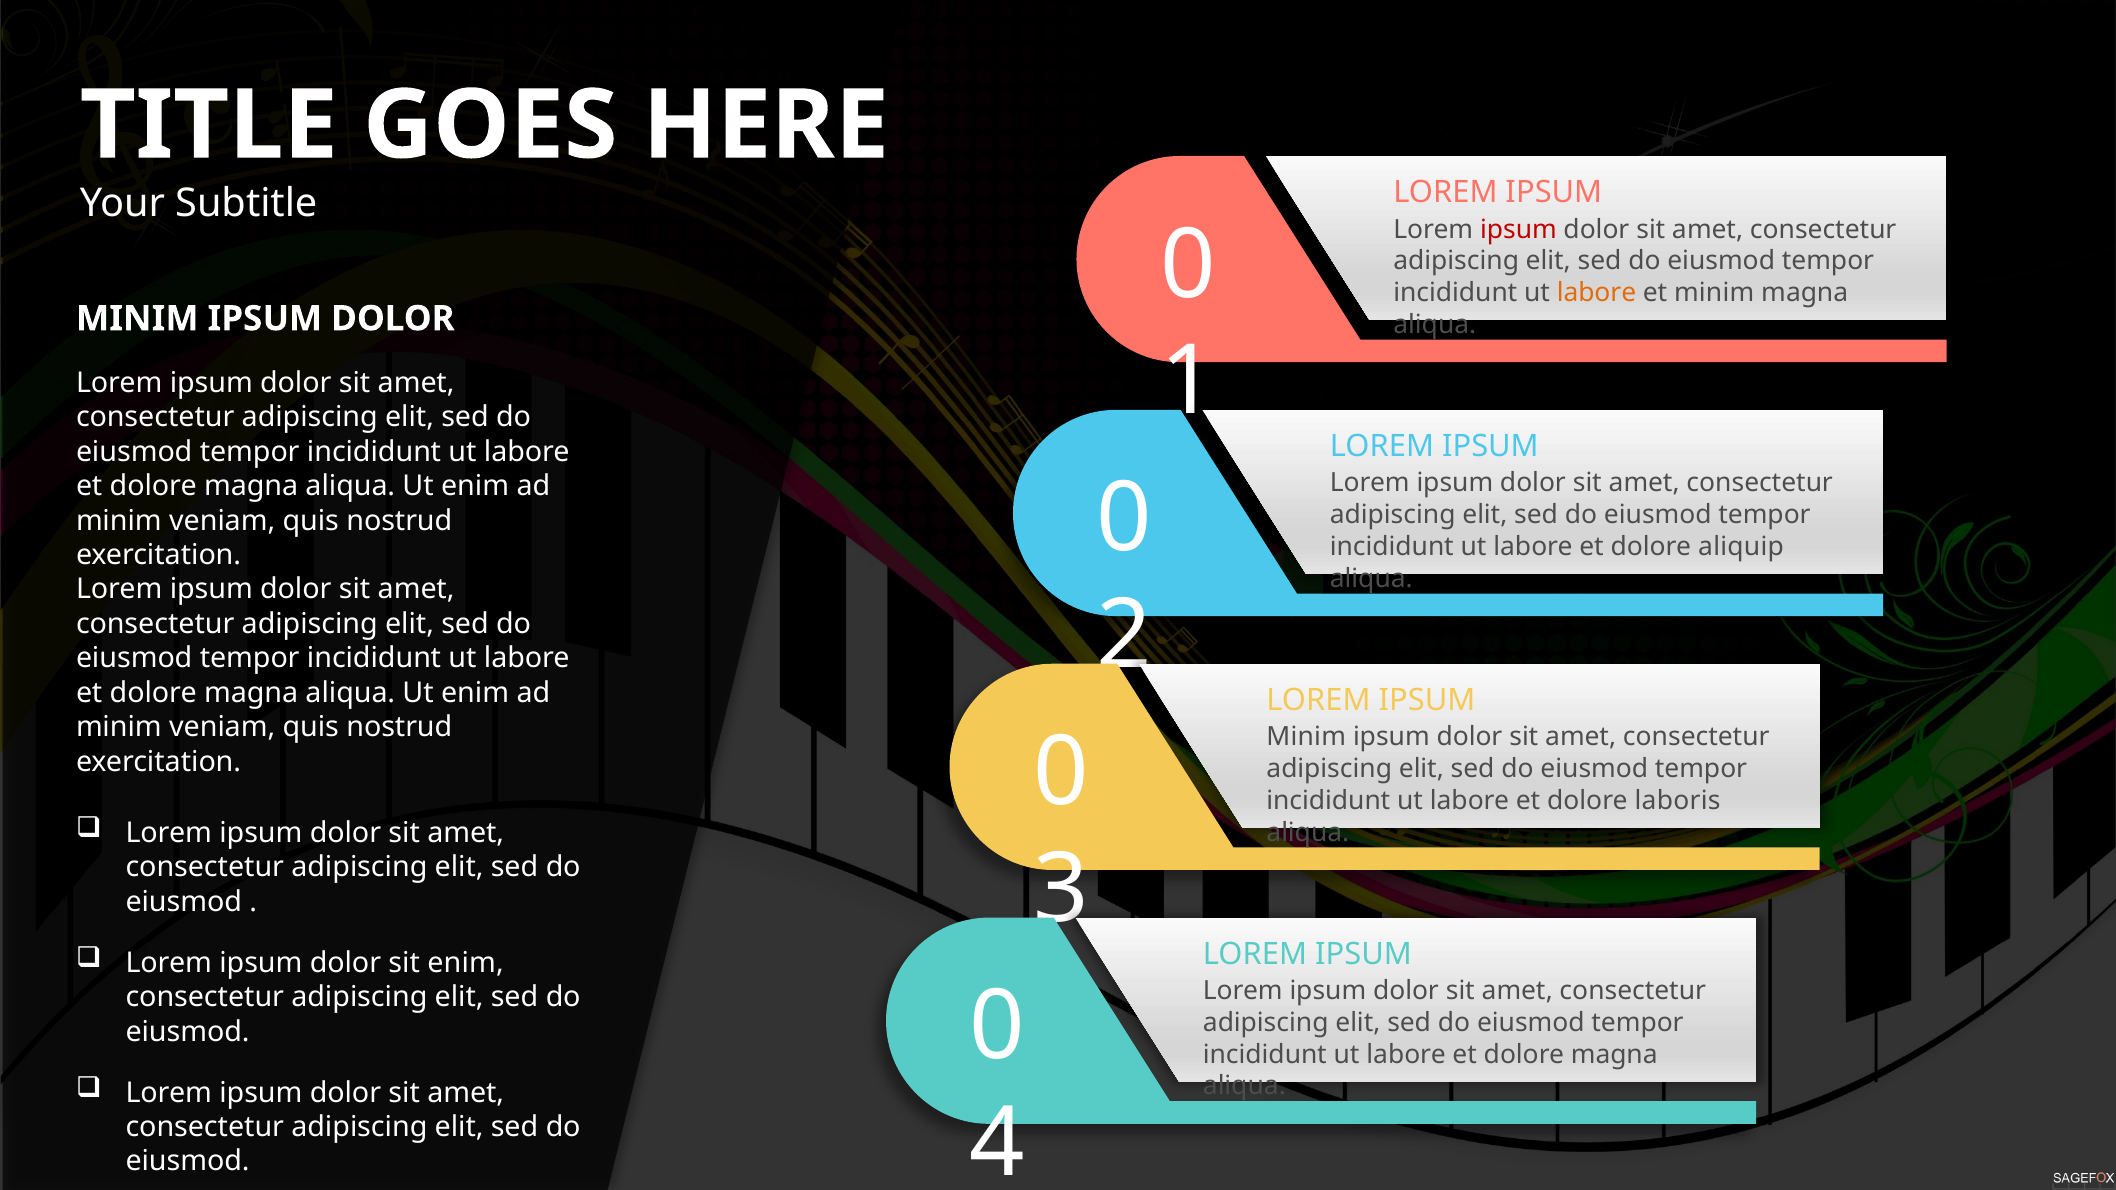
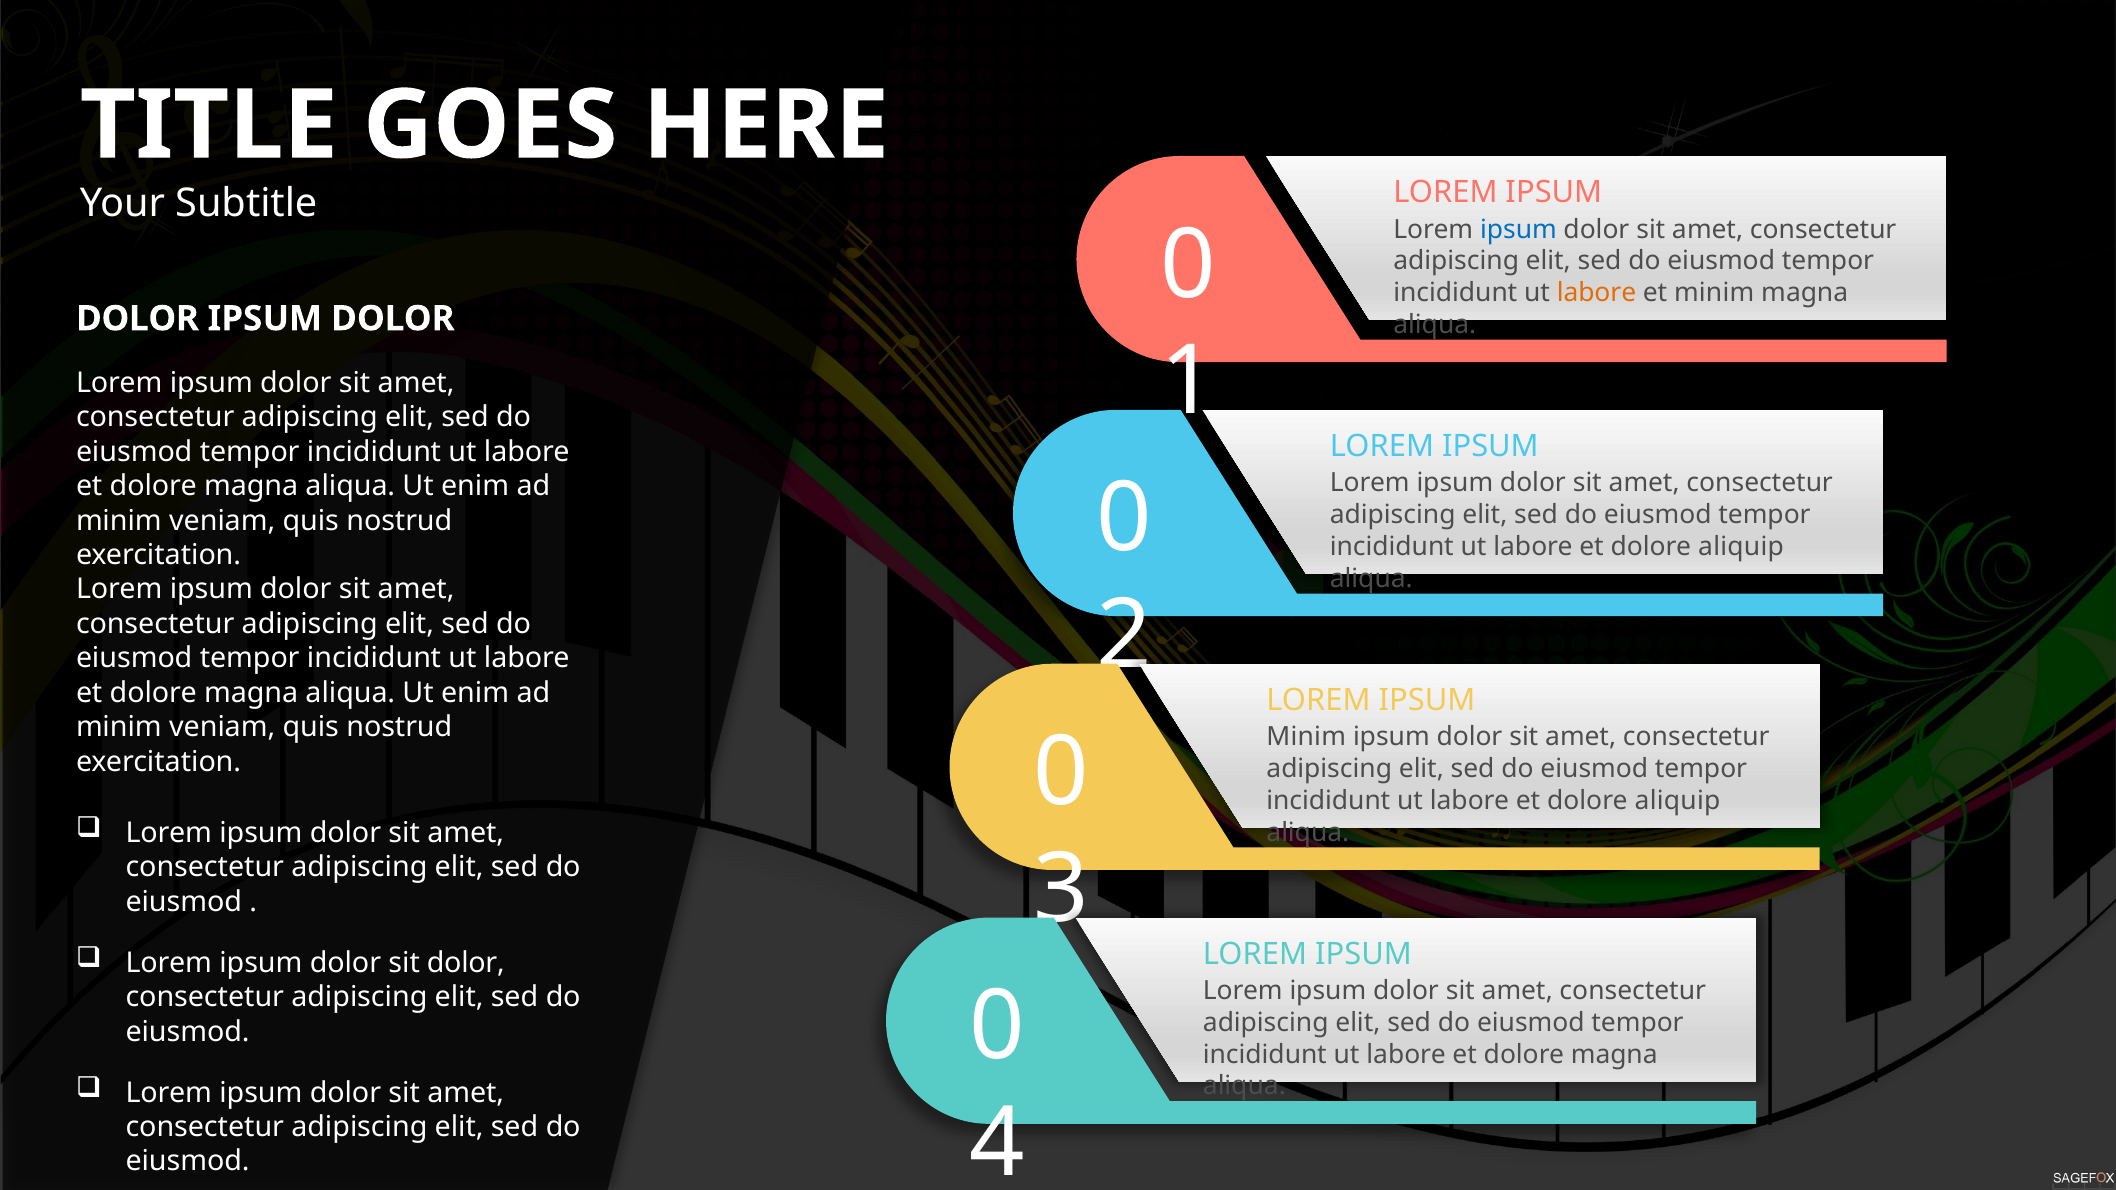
ipsum colour: red -> blue (1518, 229)
MINIM: MINIM -> DOLOR (137, 319)
laboris: laboris -> aliquip (1678, 801)
sit enim: enim -> dolor (466, 963)
